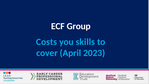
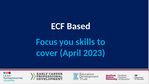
Group: Group -> Based (79, 26)
Costs: Costs -> Focus (47, 42)
